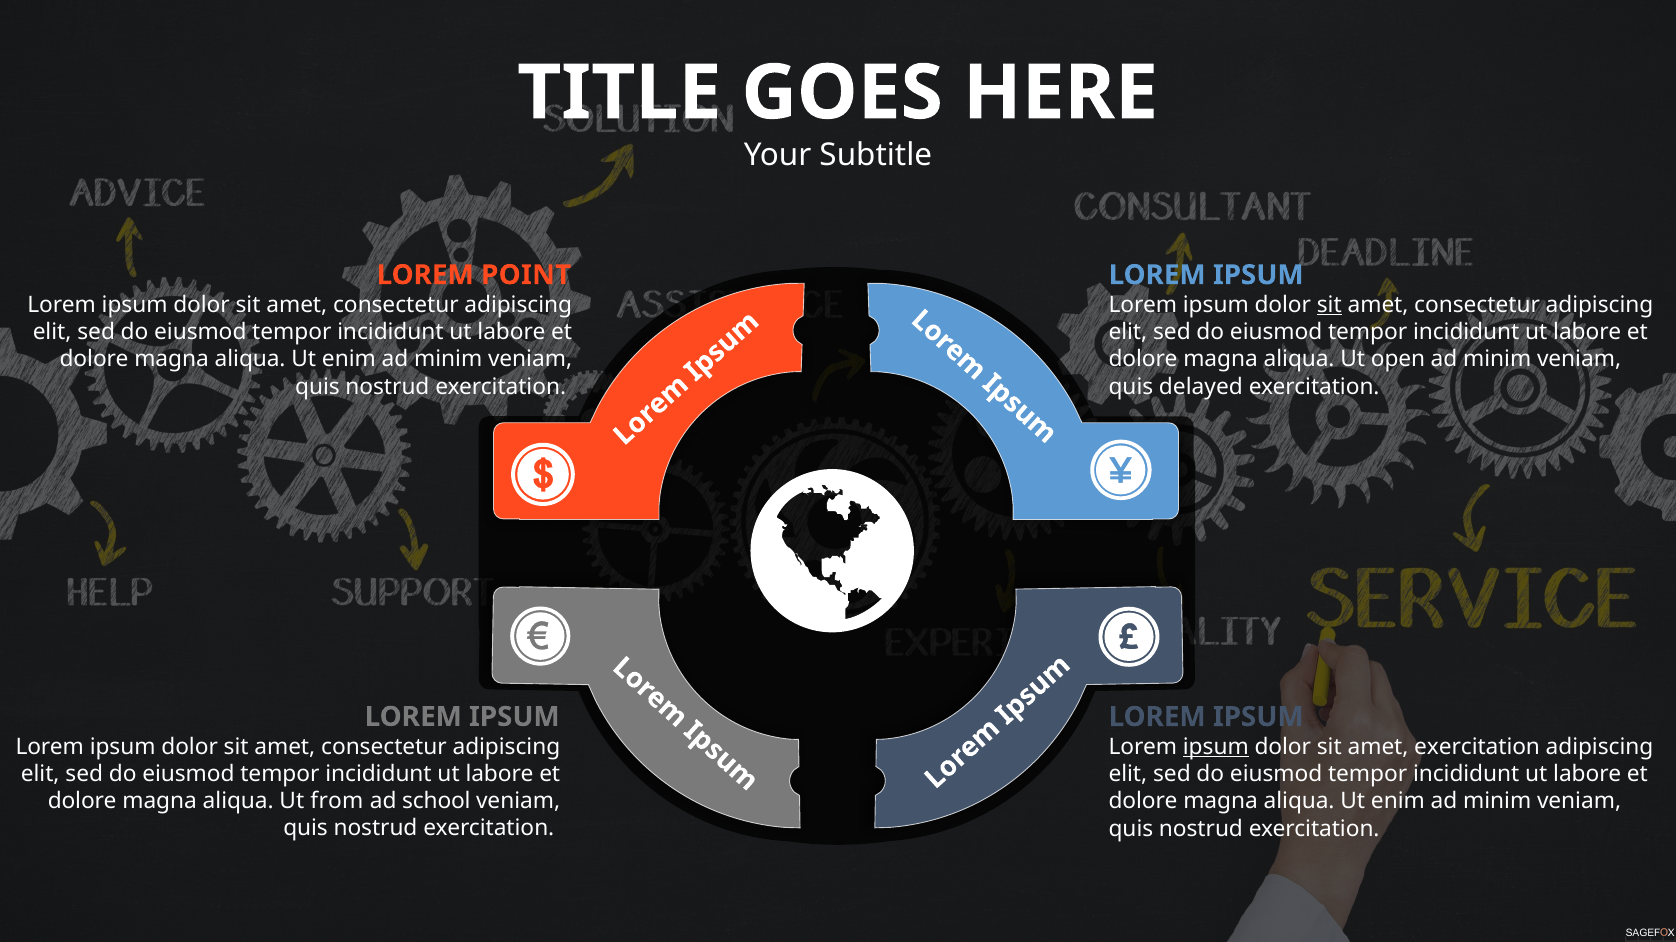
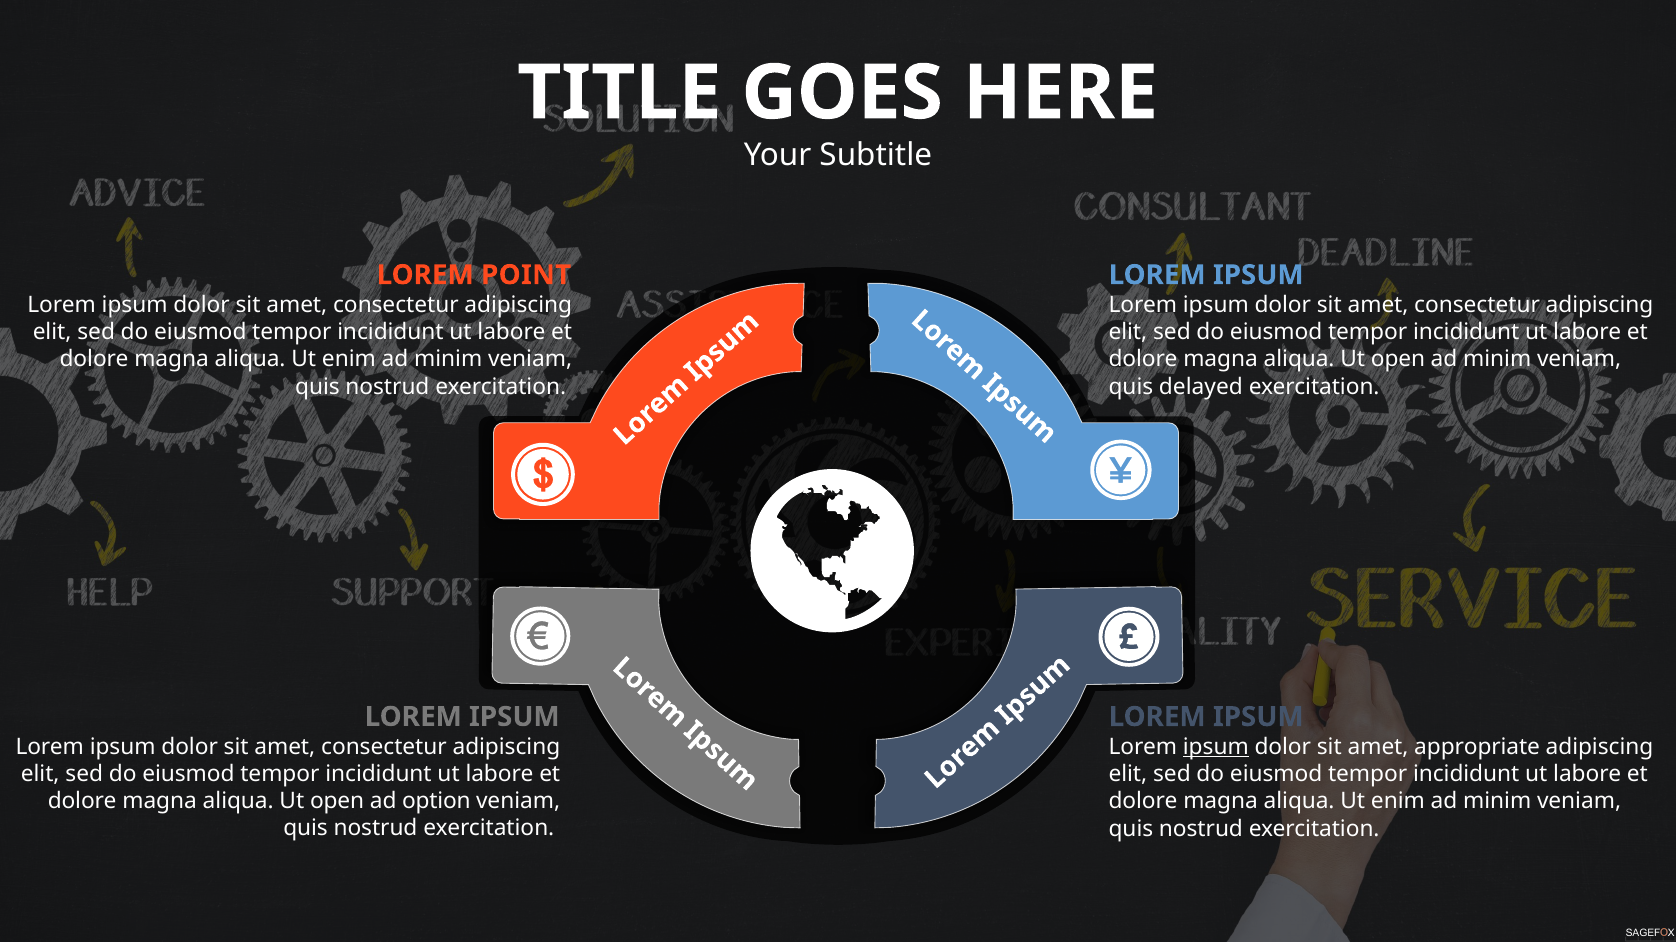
sit underline: present -> none (1329, 305)
amet exercitation: exercitation -> appropriate (1477, 747)
from: from -> open (337, 802)
school: school -> option (436, 802)
